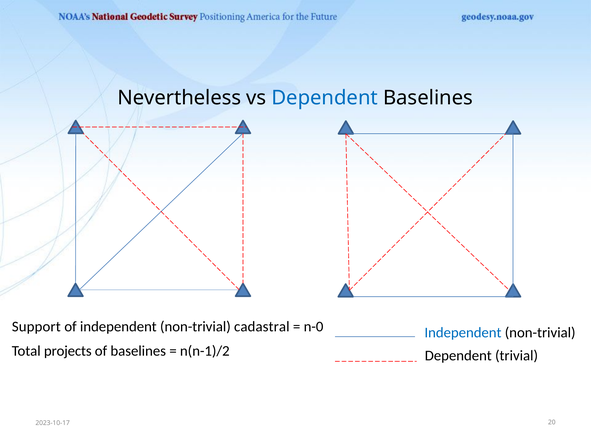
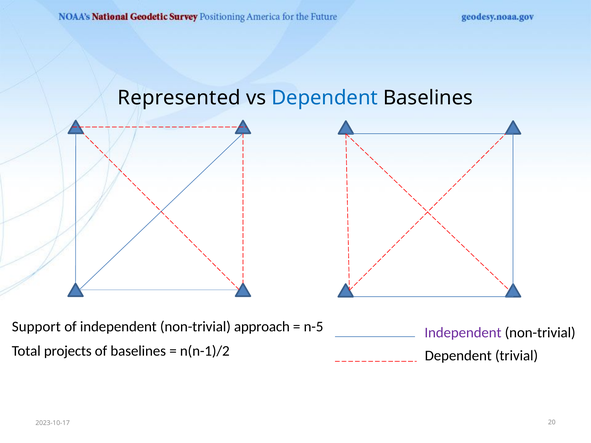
Nevertheless: Nevertheless -> Represented (179, 98)
cadastral: cadastral -> approach (262, 327)
n-0: n-0 -> n-5 (314, 327)
Independent colour: blue -> purple (463, 333)
